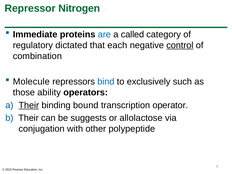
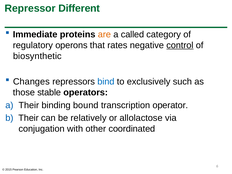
Nitrogen: Nitrogen -> Different (79, 8)
are colour: blue -> orange (104, 34)
dictated: dictated -> operons (71, 45)
each: each -> rates (117, 45)
combination: combination -> biosynthetic (37, 56)
Molecule: Molecule -> Changes (31, 82)
ability: ability -> stable (49, 92)
Their underline: present -> none (29, 105)
suggests: suggests -> relatively (89, 118)
polypeptide: polypeptide -> coordinated (132, 129)
